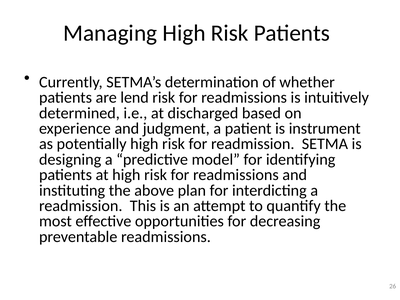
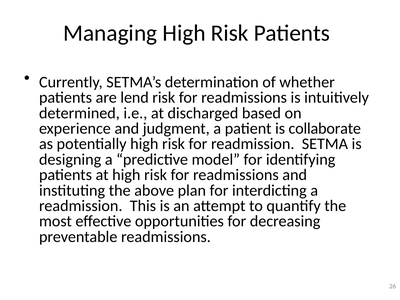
instrument: instrument -> collaborate (325, 129)
